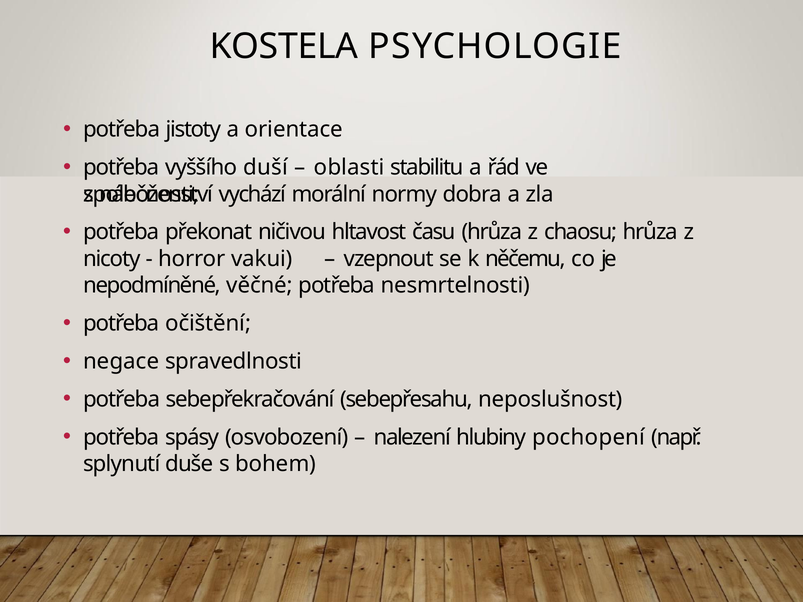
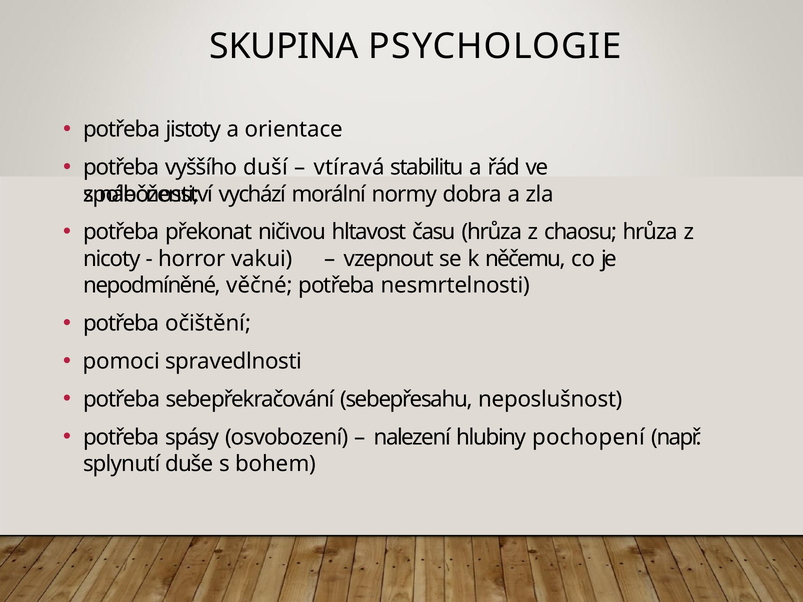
KOSTELA: KOSTELA -> SKUPINA (284, 46)
oblasti: oblasti -> vtíravá (349, 167)
negace: negace -> pomoci (121, 362)
